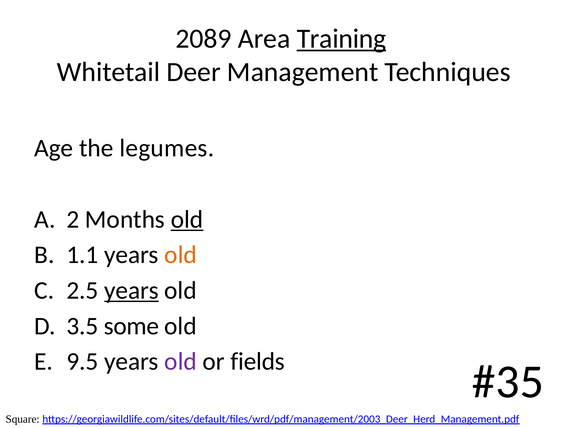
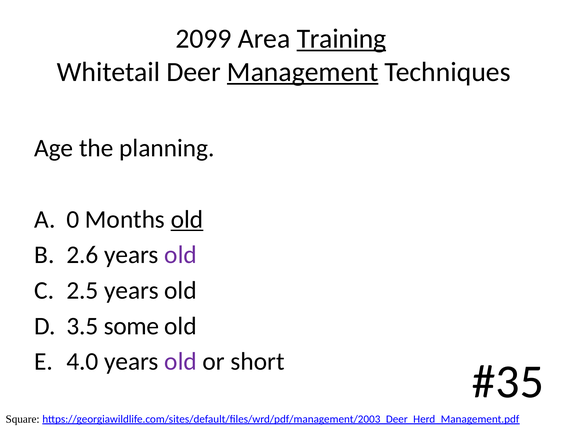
2089: 2089 -> 2099 (203, 39)
Management underline: none -> present (303, 72)
legumes: legumes -> planning (167, 148)
2: 2 -> 0 (73, 219)
1.1: 1.1 -> 2.6 (82, 255)
old colour: orange -> purple (181, 255)
years underline: present -> none (131, 291)
9.5: 9.5 -> 4.0 (82, 362)
fields: fields -> short (258, 362)
